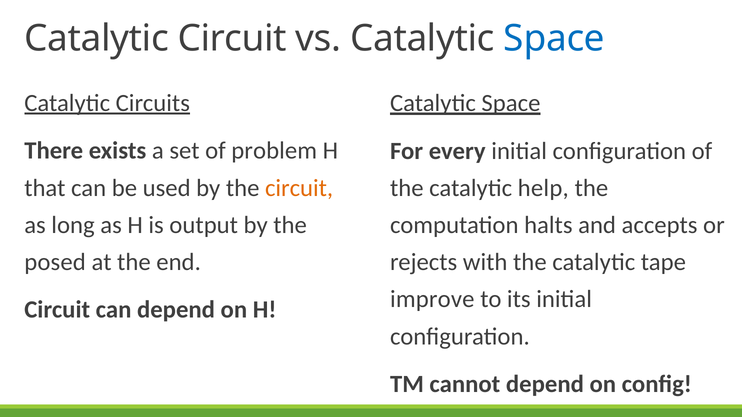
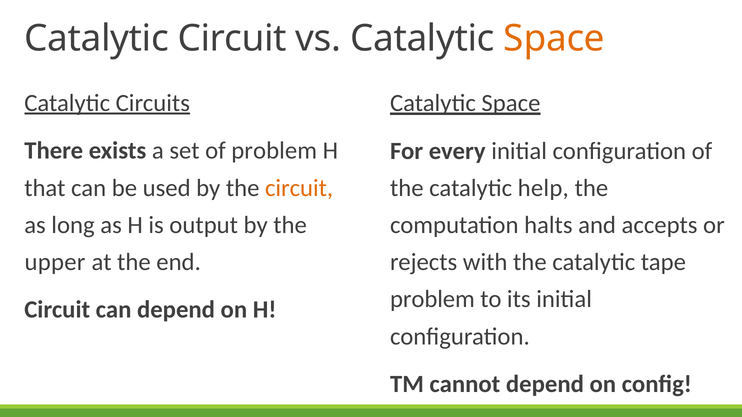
Space colour: blue -> orange (554, 38)
posed: posed -> upper (55, 262)
improve: improve -> problem (432, 300)
